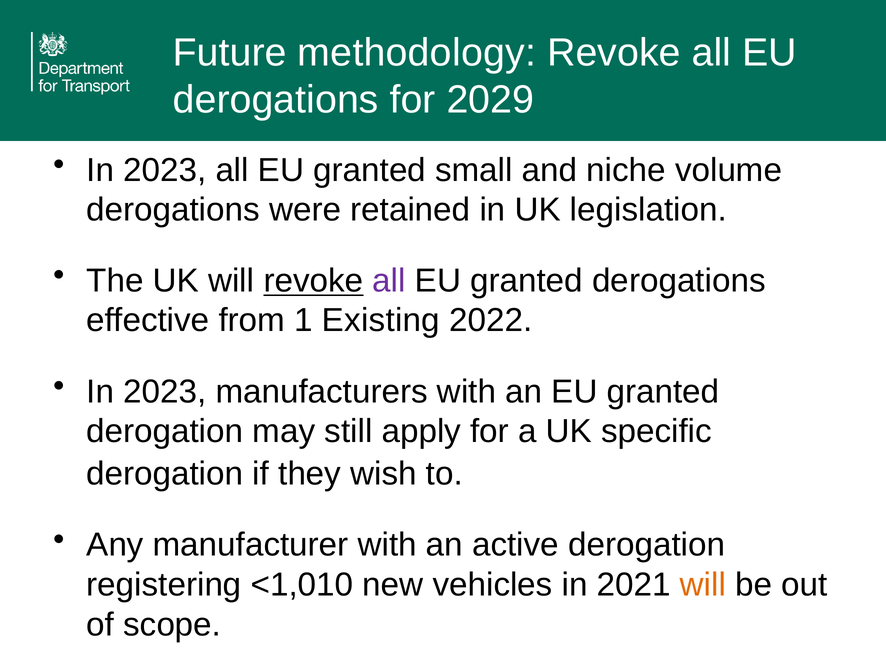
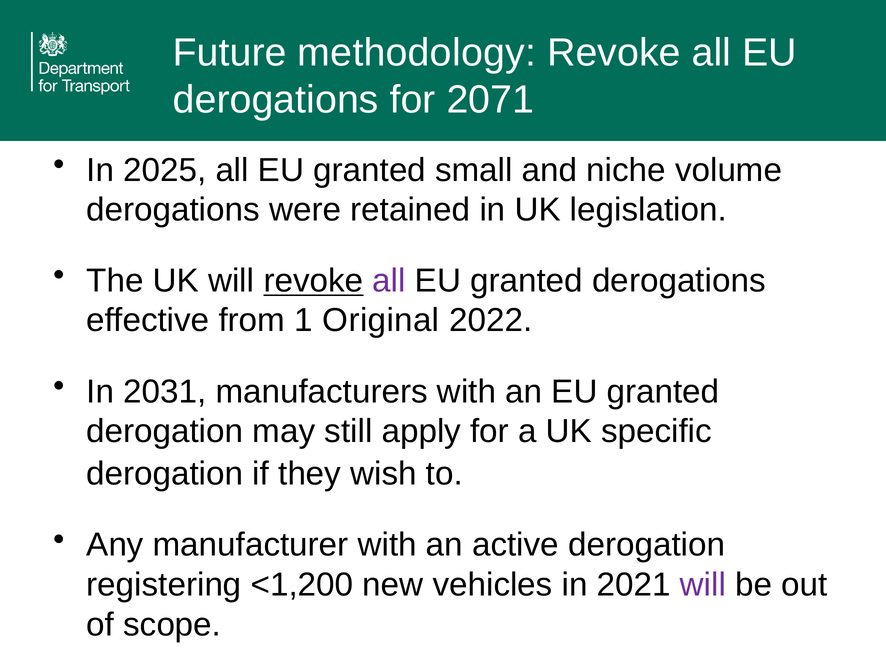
2029: 2029 -> 2071 (490, 100)
2023: 2023 -> 2025 (165, 170)
Existing: Existing -> Original (381, 321)
2023: 2023 -> 2031 (165, 392)
<1,010: <1,010 -> <1,200 (302, 585)
will colour: orange -> purple (703, 585)
